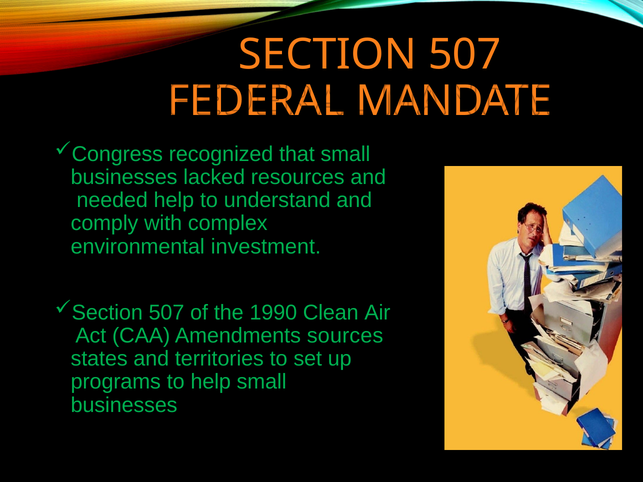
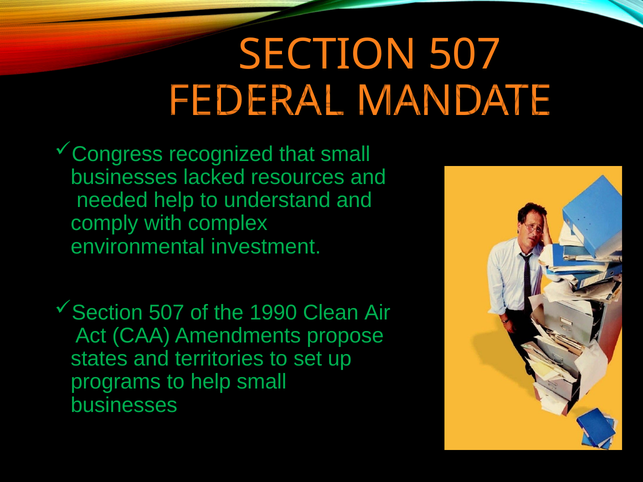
sources: sources -> propose (345, 336)
